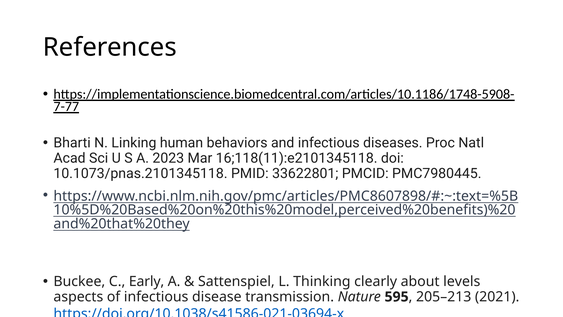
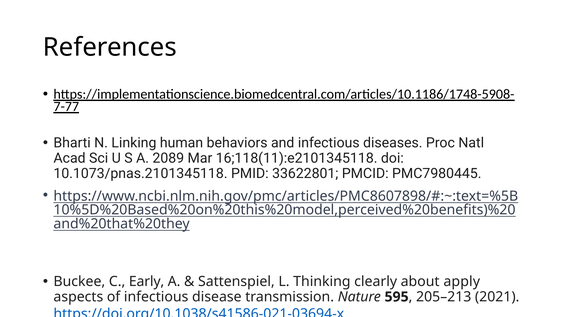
2023: 2023 -> 2089 (168, 158)
levels: levels -> apply (462, 281)
